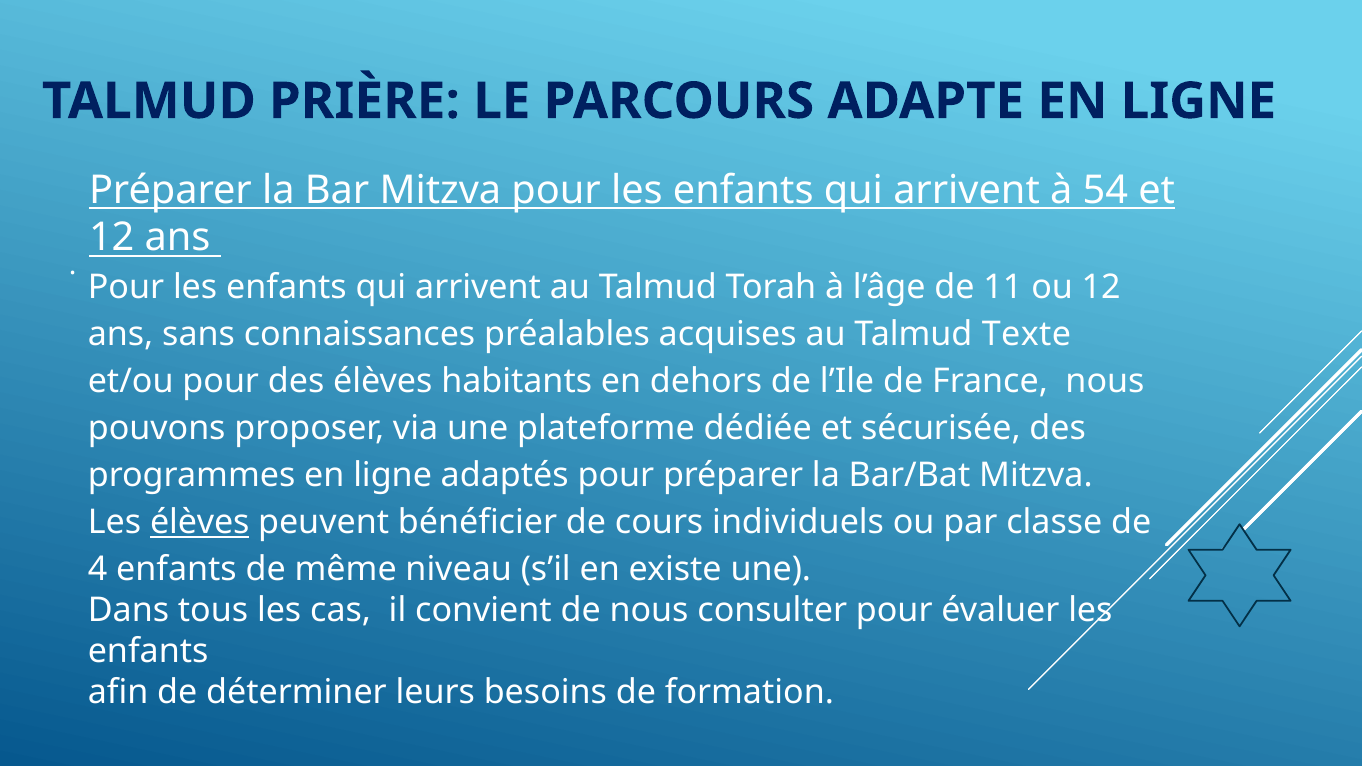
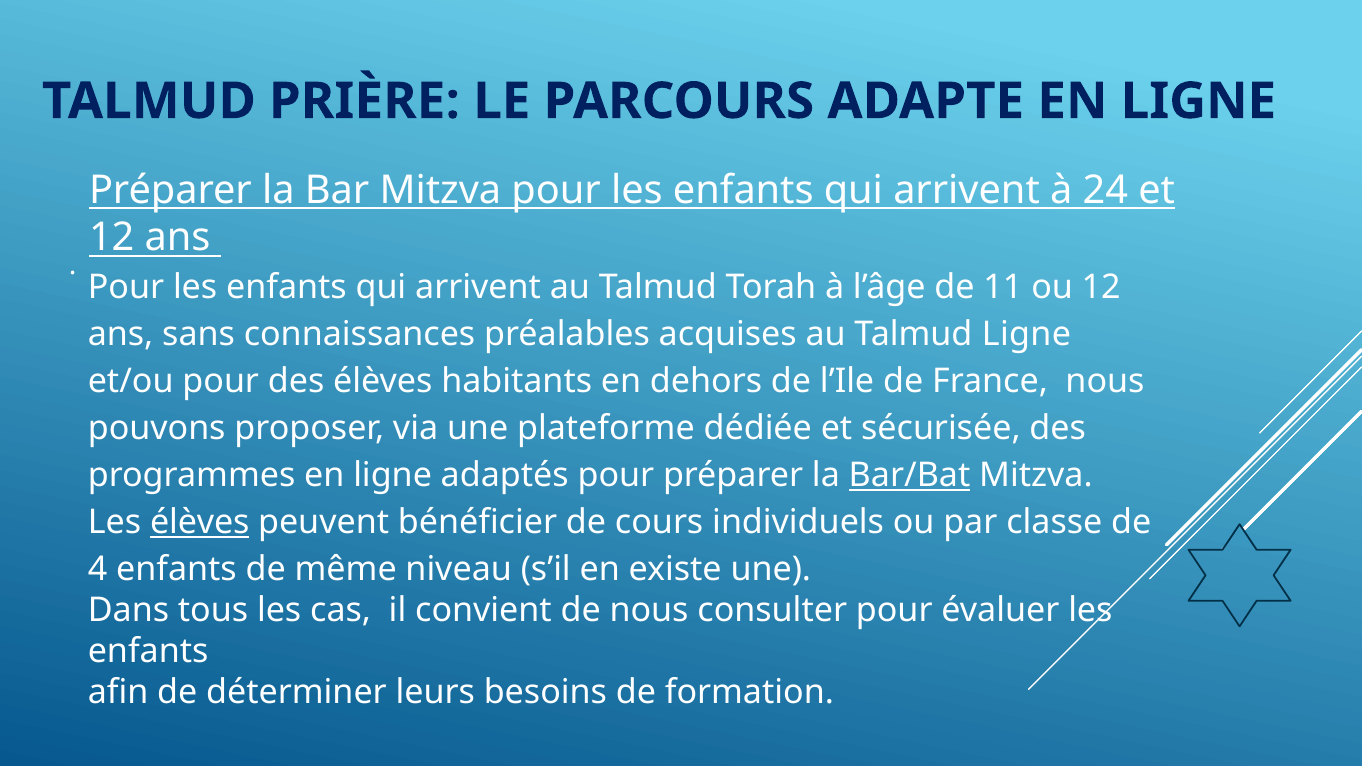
54: 54 -> 24 (1105, 190)
Talmud Texte: Texte -> Ligne (1026, 335)
Bar/Bat underline: none -> present (910, 476)
